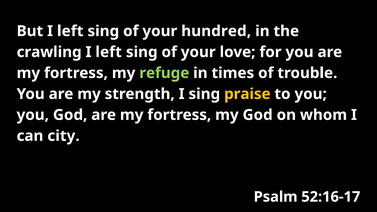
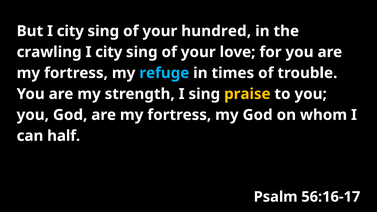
But I left: left -> city (70, 31)
left: left -> city (109, 52)
refuge colour: light green -> light blue (164, 73)
city: city -> half (64, 136)
52:16-17: 52:16-17 -> 56:16-17 (331, 197)
